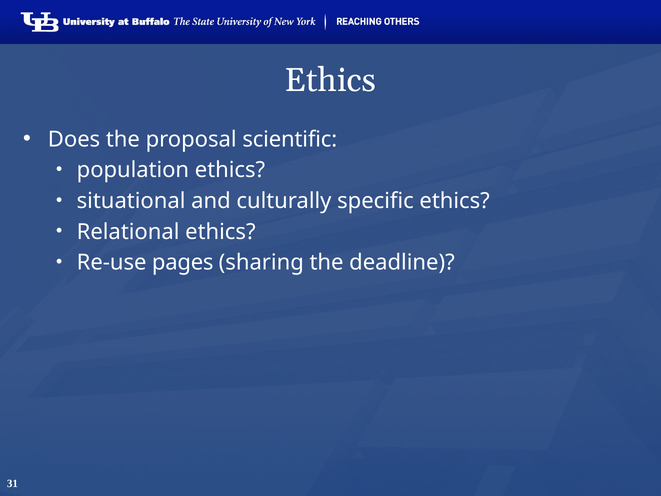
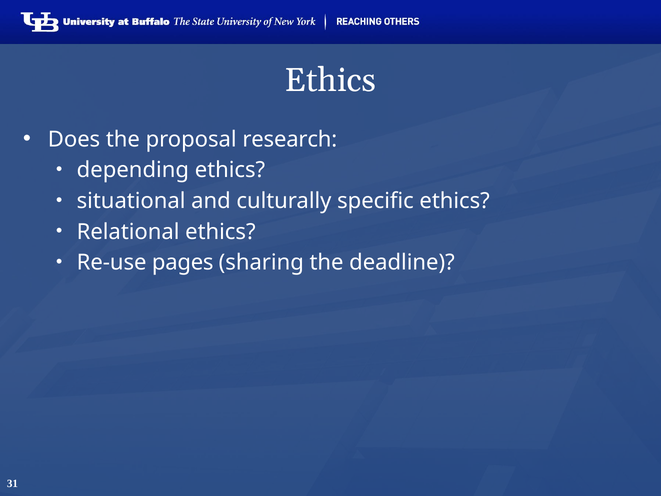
scientific: scientific -> research (290, 139)
population: population -> depending (133, 170)
